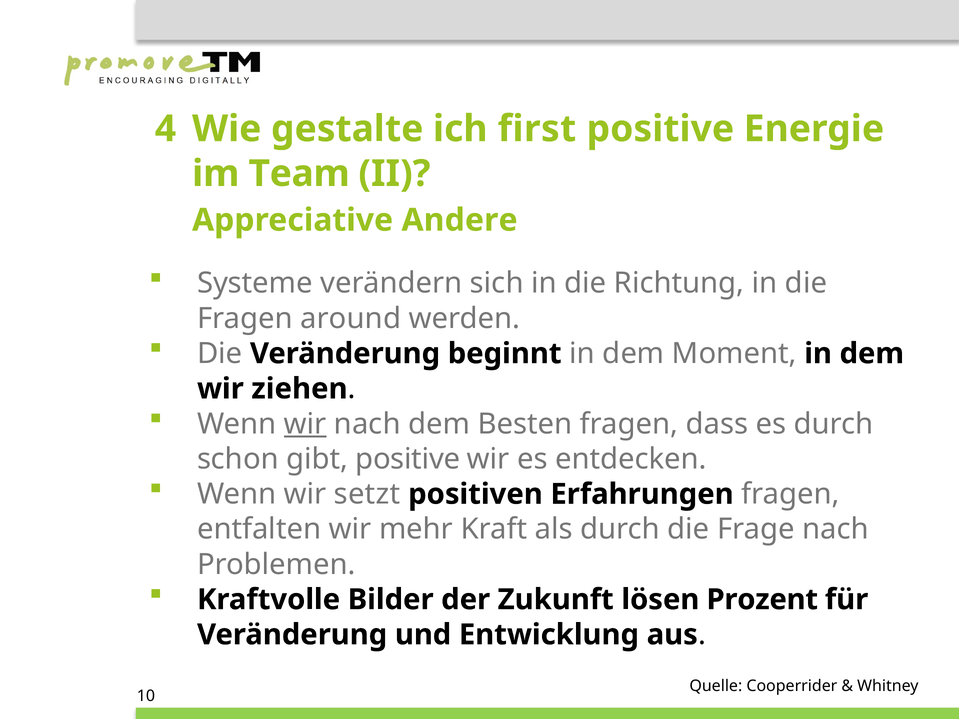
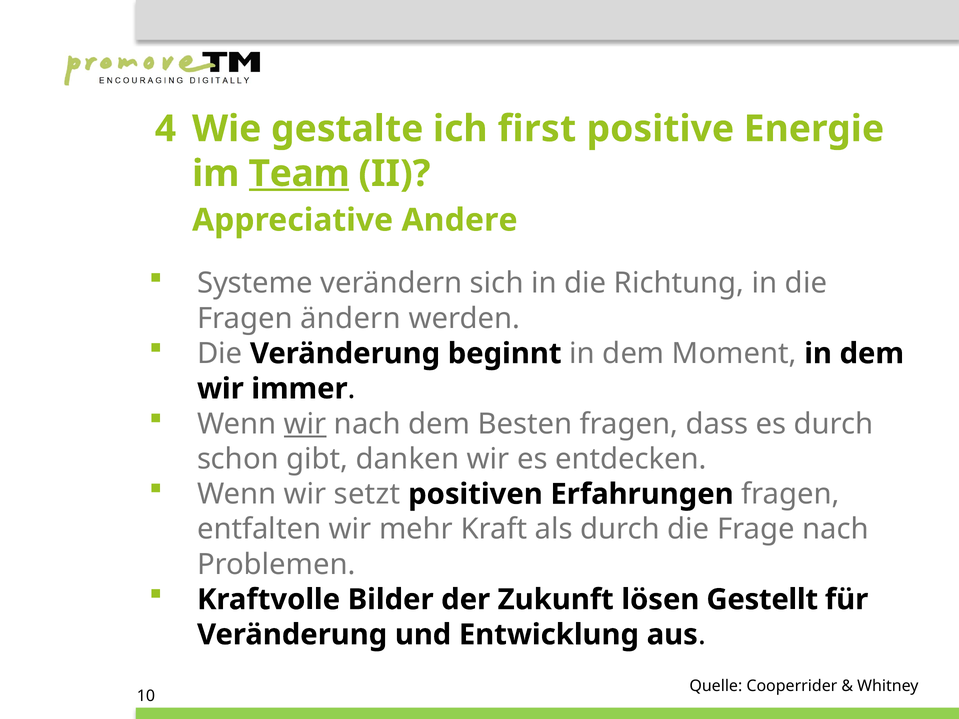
Team underline: none -> present (299, 174)
around: around -> ändern (351, 319)
ziehen: ziehen -> immer (299, 389)
gibt positive: positive -> danken (408, 459)
Prozent: Prozent -> Gestellt (762, 600)
